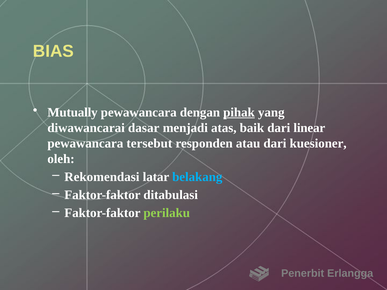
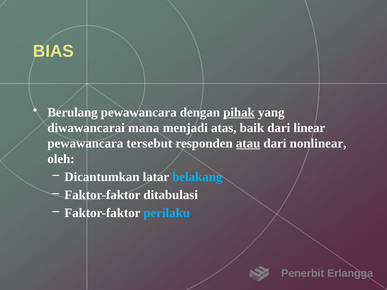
Mutually: Mutually -> Berulang (73, 112)
dasar: dasar -> mana (144, 128)
atau underline: none -> present (248, 143)
kuesioner: kuesioner -> nonlinear (318, 143)
Rekomendasi: Rekomendasi -> Dicantumkan (102, 177)
perilaku colour: light green -> light blue (167, 213)
